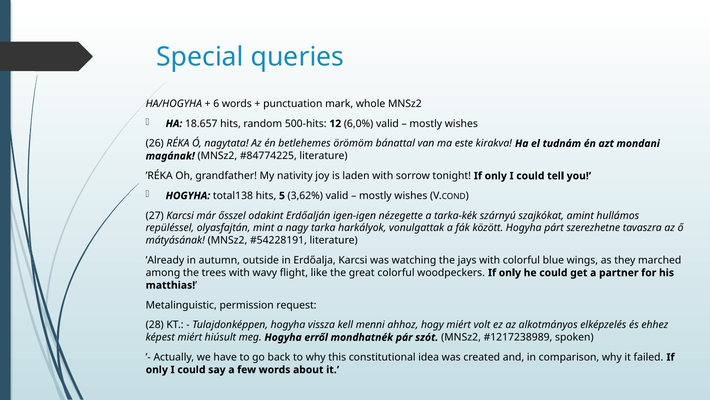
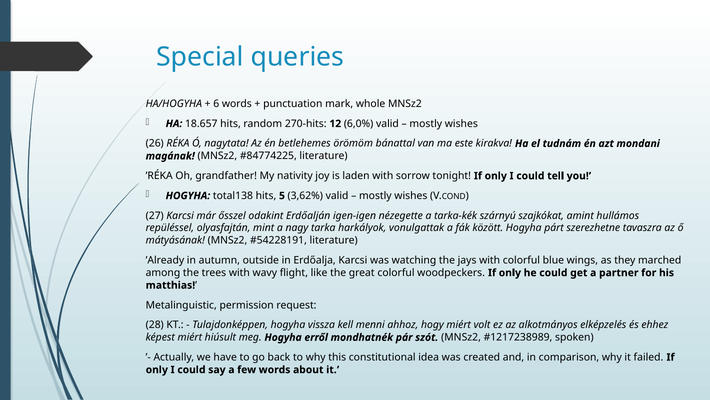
500-hits: 500-hits -> 270-hits (306, 124)
